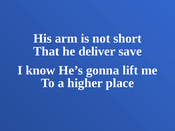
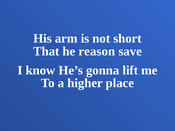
deliver: deliver -> reason (97, 51)
